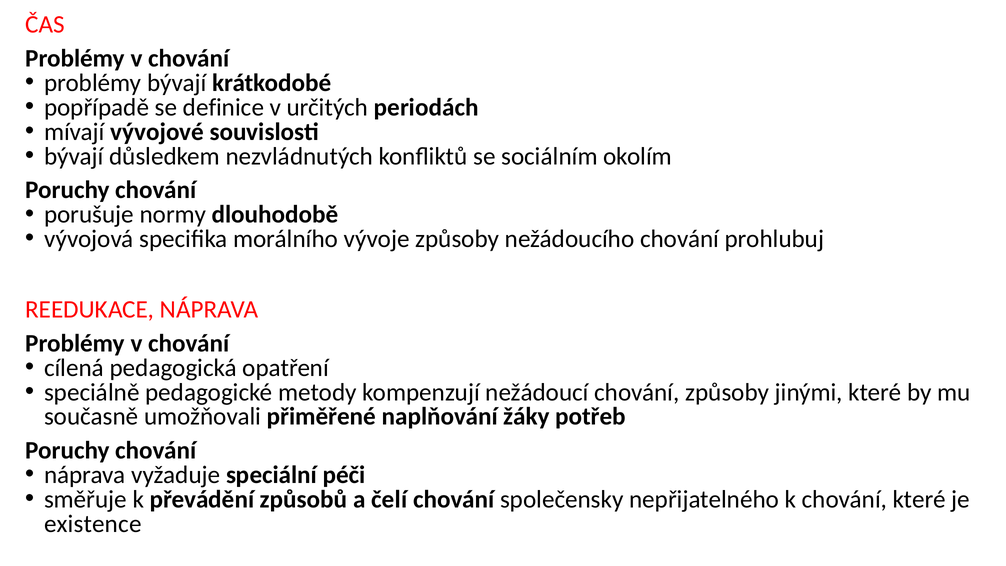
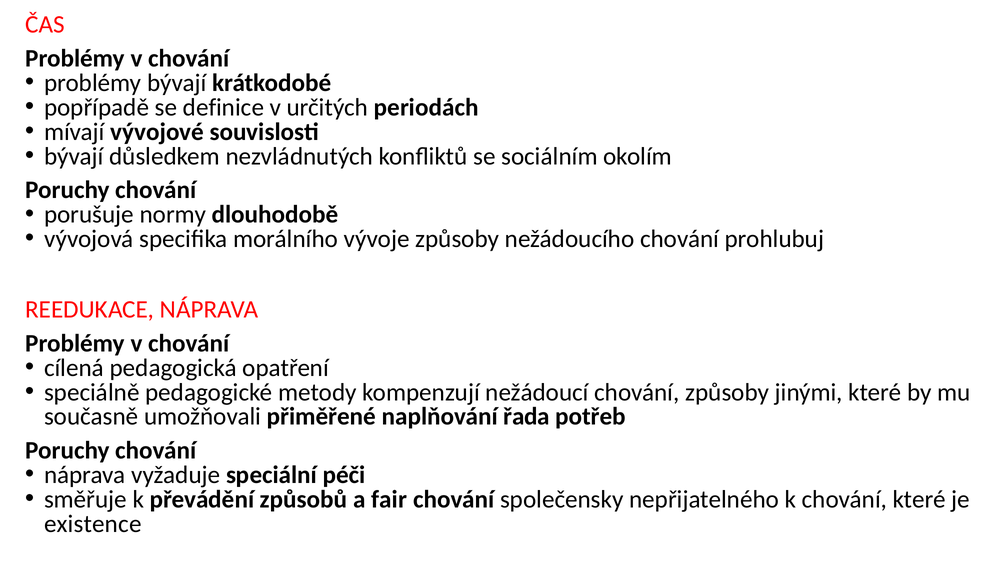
žáky: žáky -> řada (527, 417)
čelí: čelí -> fair (389, 499)
